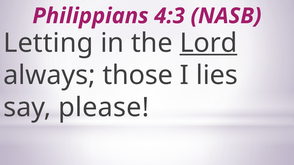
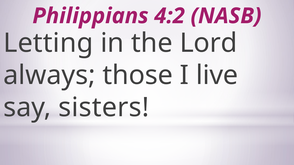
4:3: 4:3 -> 4:2 (170, 16)
Lord underline: present -> none (208, 43)
lies: lies -> live (217, 75)
please: please -> sisters (104, 108)
